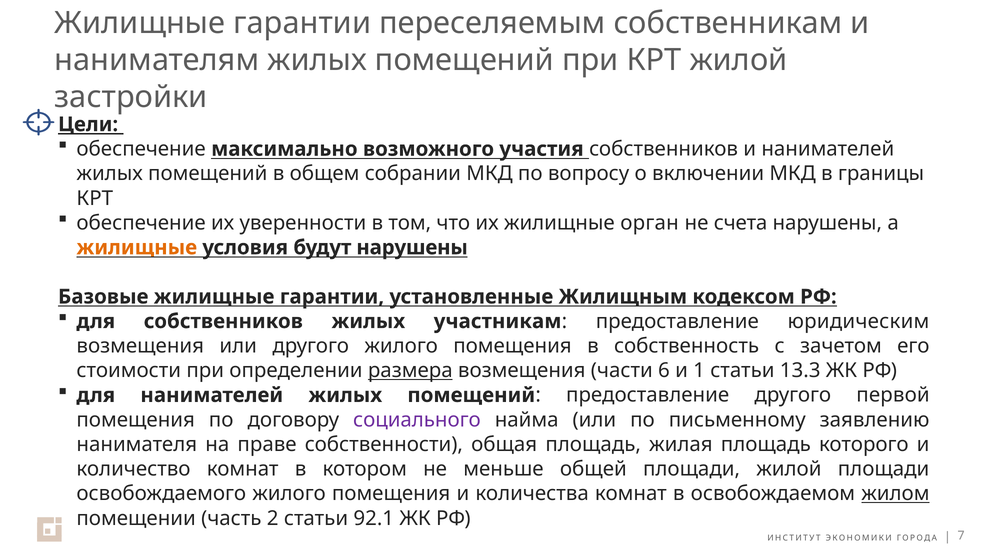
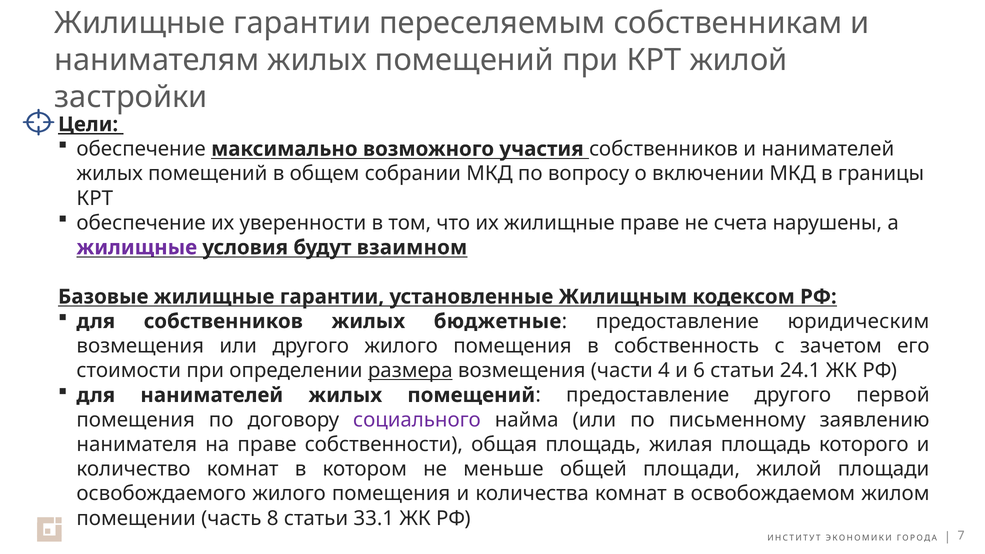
жилищные орган: орган -> праве (650, 223)
жилищные colour: orange -> purple (137, 248)
будут нарушены: нарушены -> взаимном (412, 248)
участникам: участникам -> бюджетные (498, 321)
6: 6 -> 4 (664, 371)
1: 1 -> 6 (699, 371)
13.3: 13.3 -> 24.1 (800, 371)
жилом underline: present -> none (895, 494)
2: 2 -> 8 (273, 518)
92.1: 92.1 -> 33.1 (374, 518)
